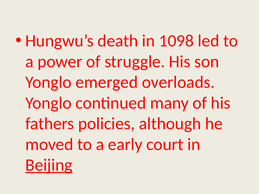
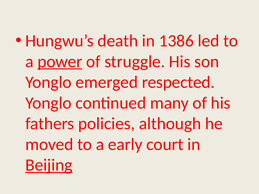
1098: 1098 -> 1386 (176, 41)
power underline: none -> present (60, 62)
overloads: overloads -> respected (178, 82)
